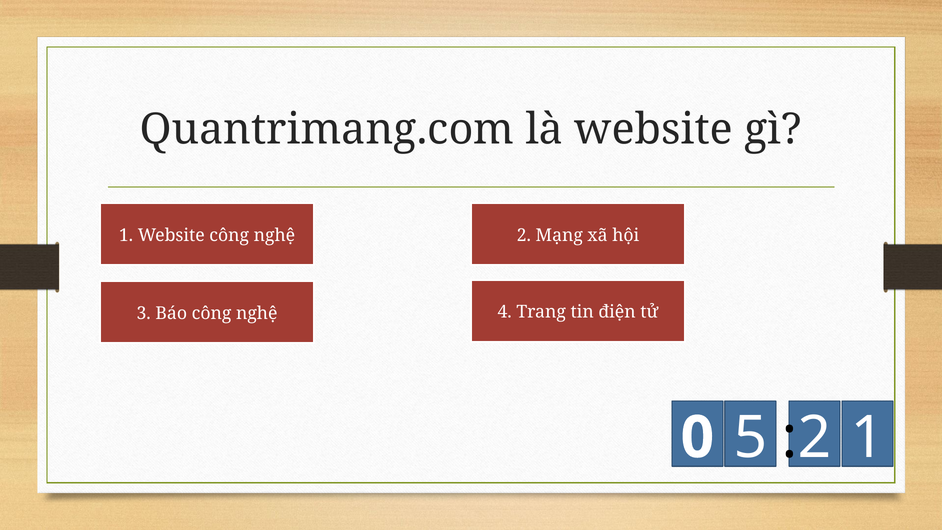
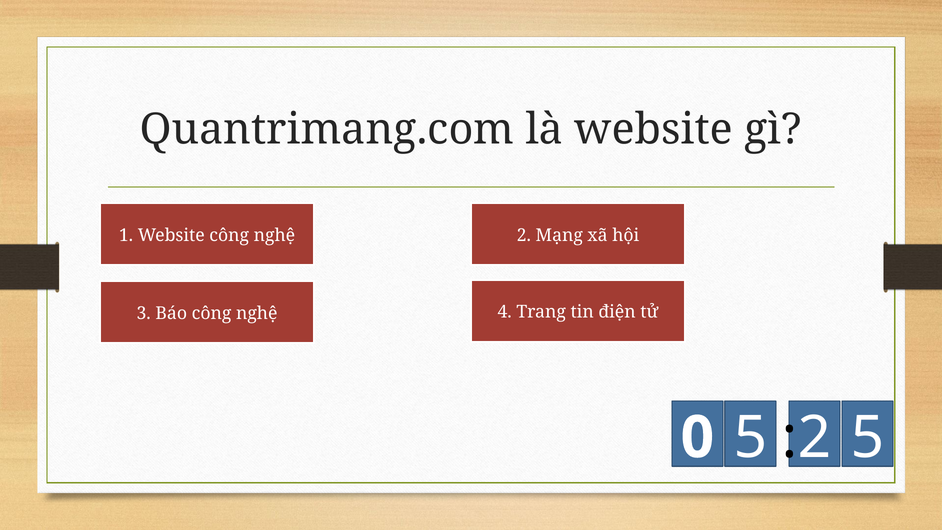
5 1: 1 -> 5 (868, 438)
